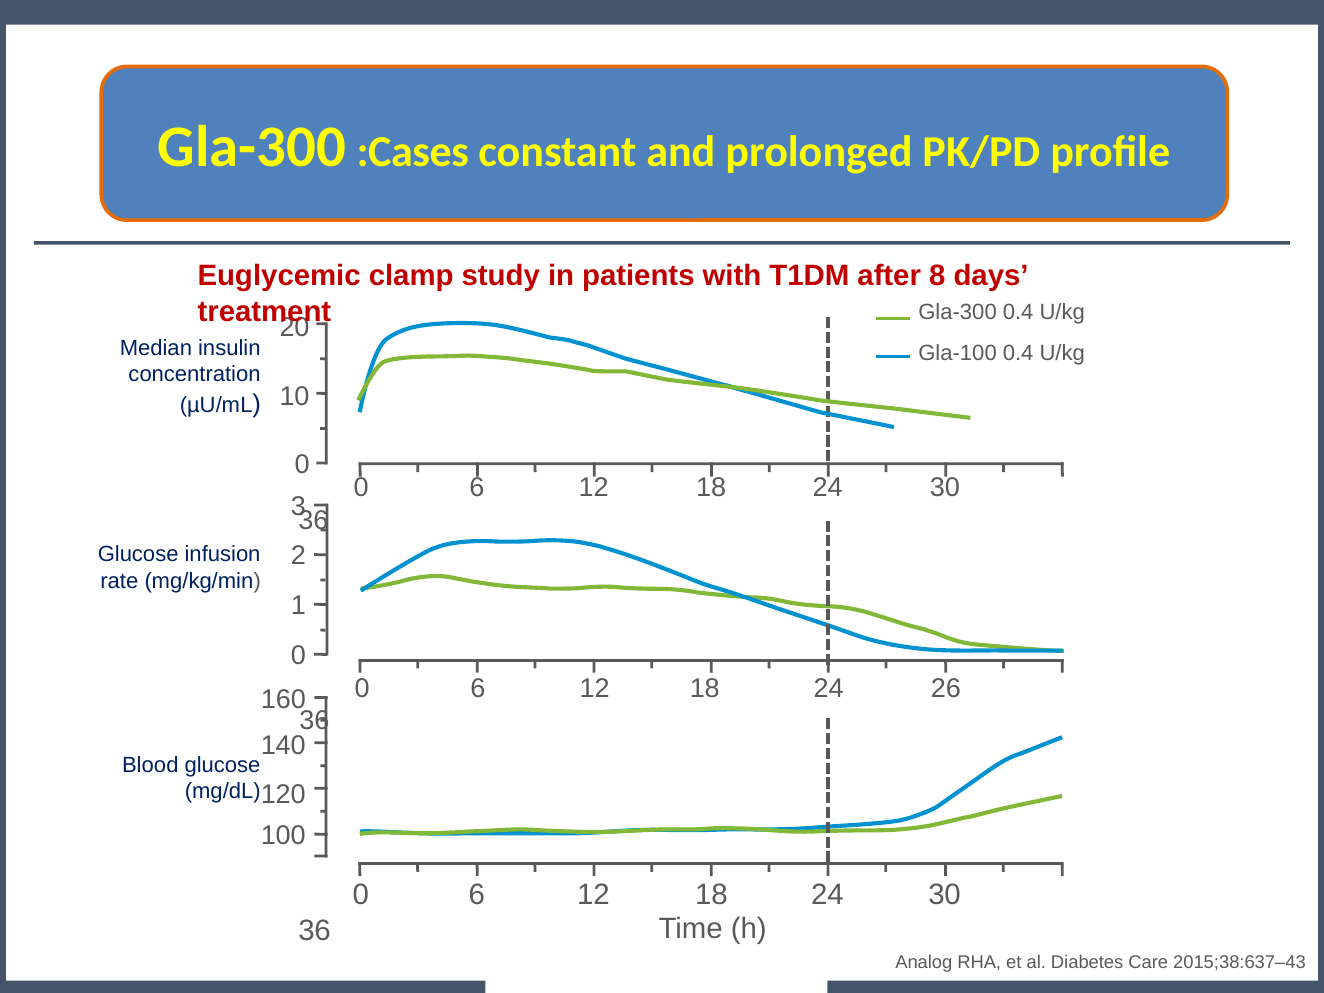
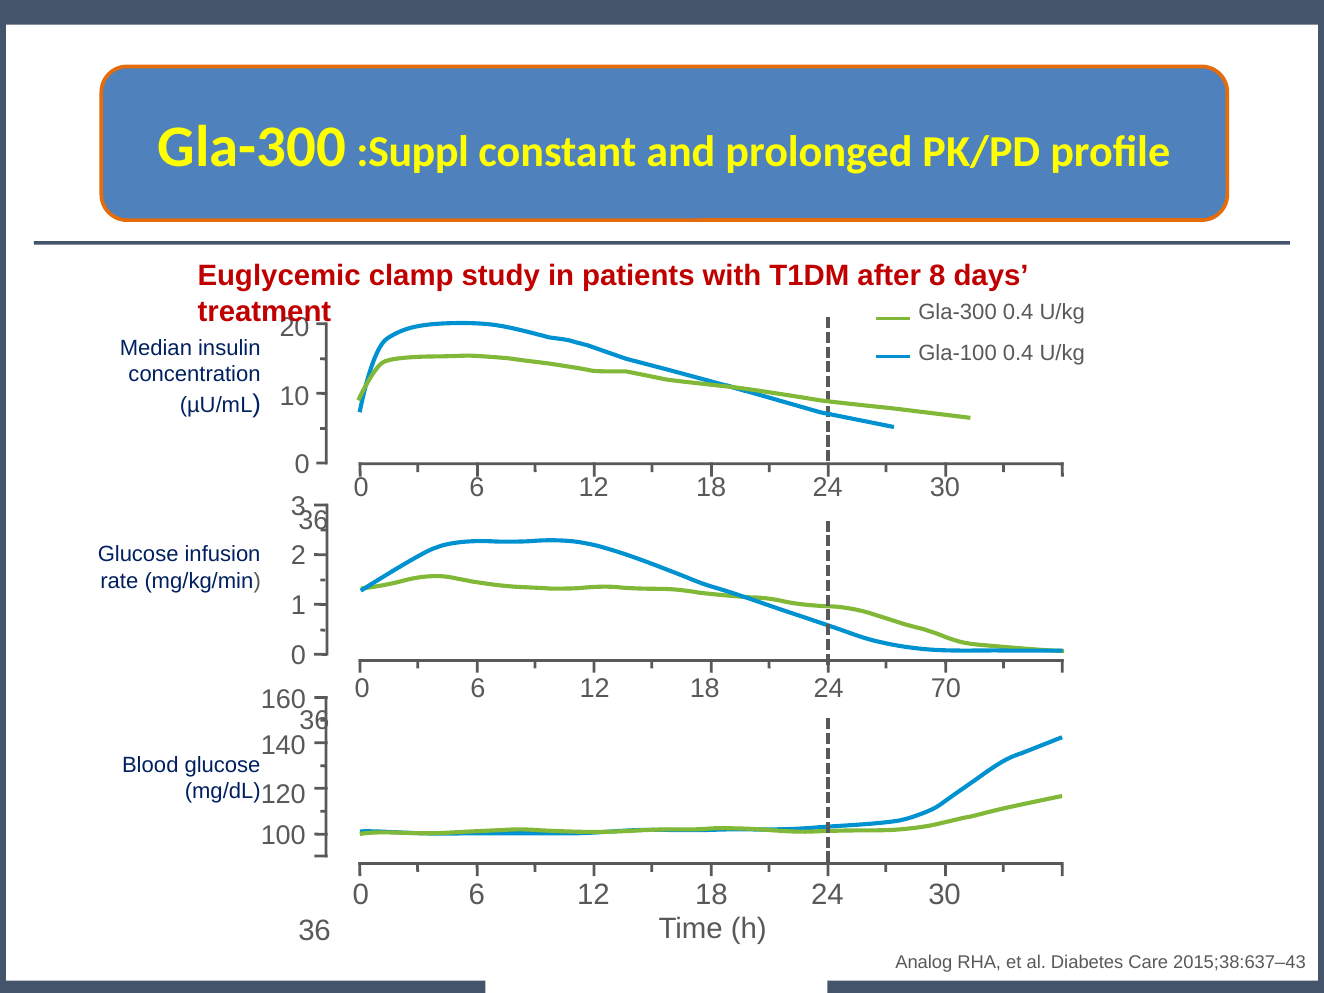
:Cases: :Cases -> :Suppl (413, 152)
26: 26 -> 70 (946, 688)
